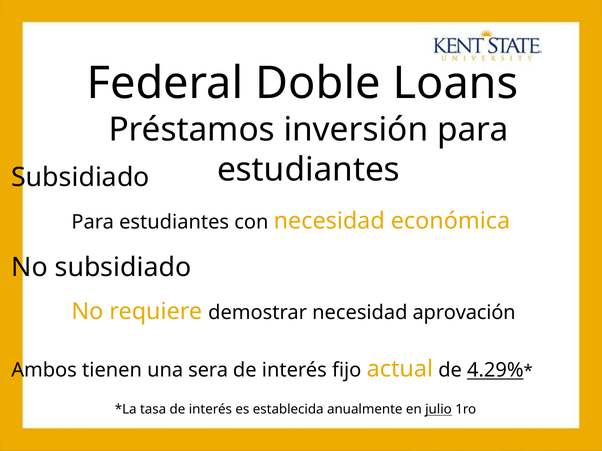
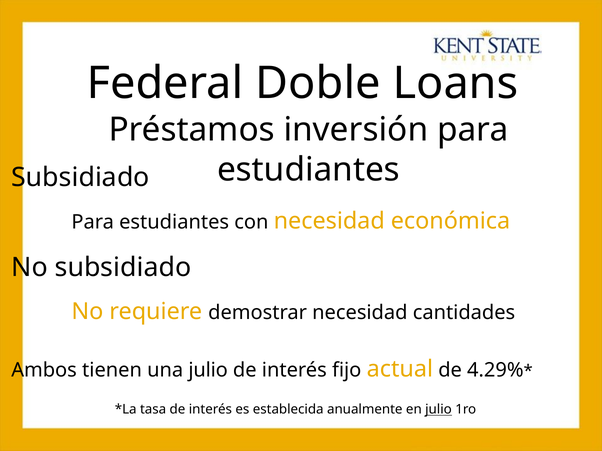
aprovación: aprovación -> cantidades (464, 313)
una sera: sera -> julio (208, 371)
4.29% underline: present -> none (495, 371)
